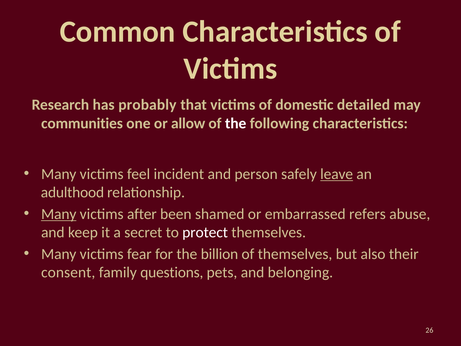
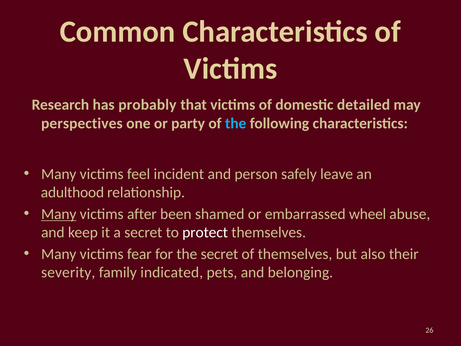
communities: communities -> perspectives (82, 123)
allow: allow -> party (188, 123)
the colour: white -> light blue (236, 123)
leave underline: present -> none (337, 174)
refers: refers -> wheel (368, 214)
the billion: billion -> secret (219, 254)
consent: consent -> severity (68, 272)
questions: questions -> indicated (172, 272)
